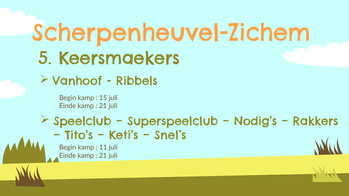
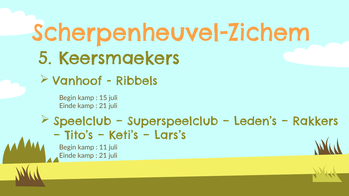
Nodig’s: Nodig’s -> Leden’s (256, 122)
Snel’s: Snel’s -> Lars’s (170, 136)
